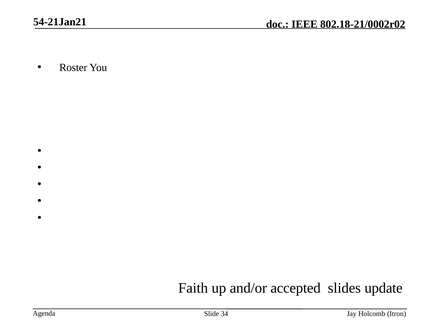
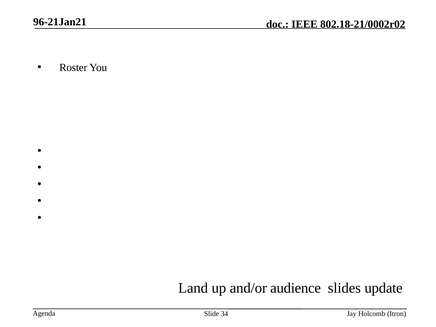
54-21Jan21: 54-21Jan21 -> 96-21Jan21 (60, 22)
Faith: Faith -> Land (193, 288)
accepted: accepted -> audience (296, 288)
